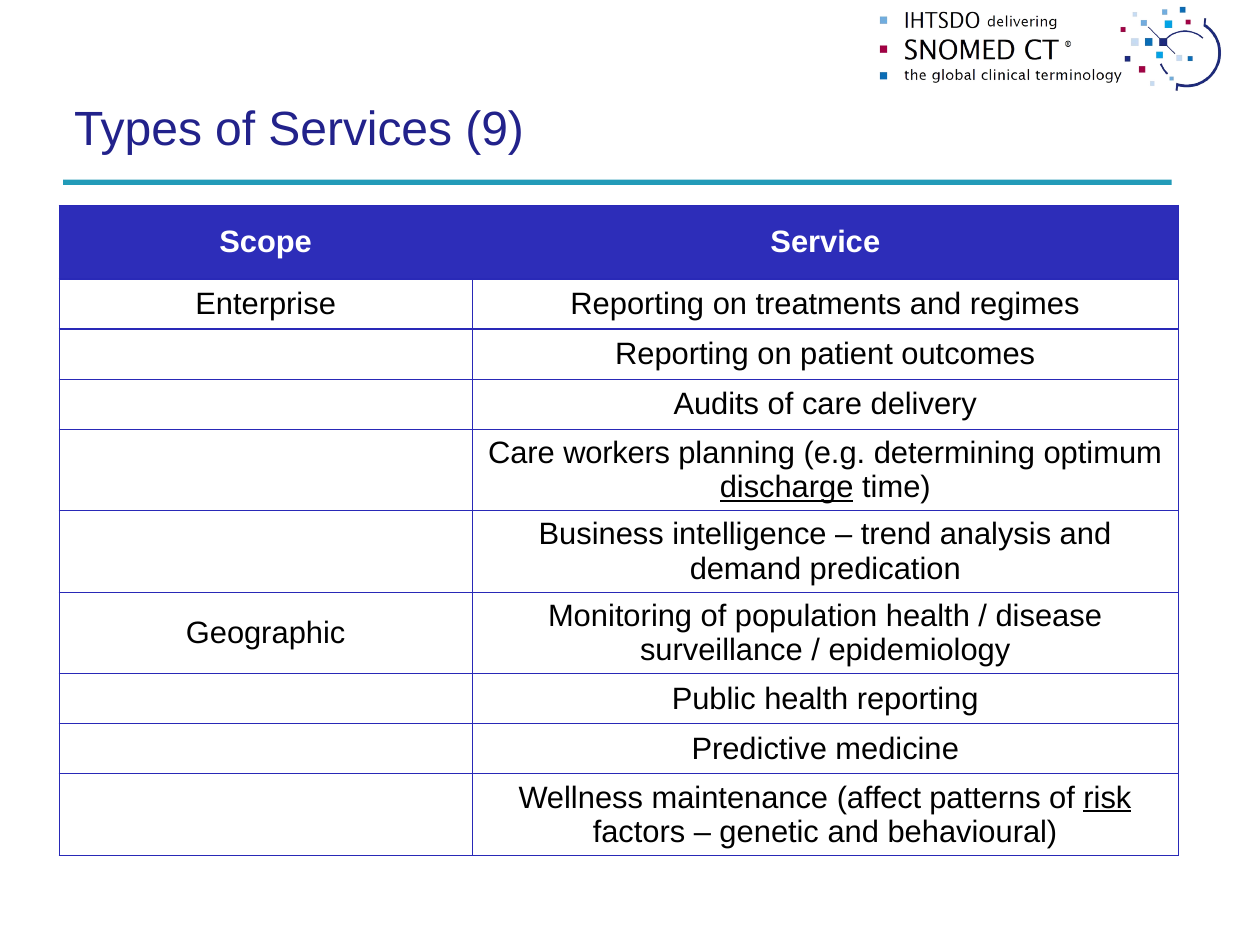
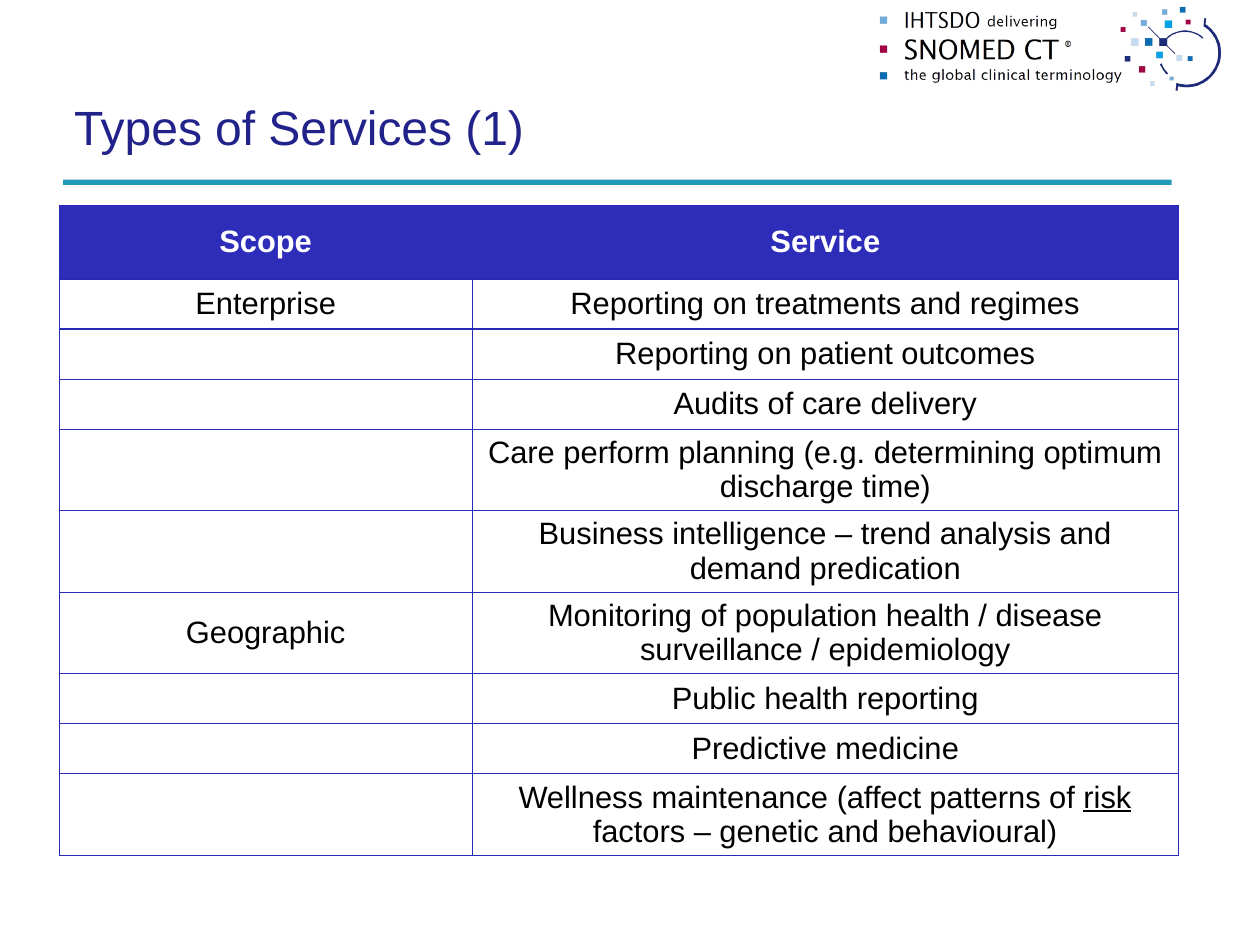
9: 9 -> 1 (495, 129)
workers: workers -> perform (617, 453)
discharge underline: present -> none (787, 488)
